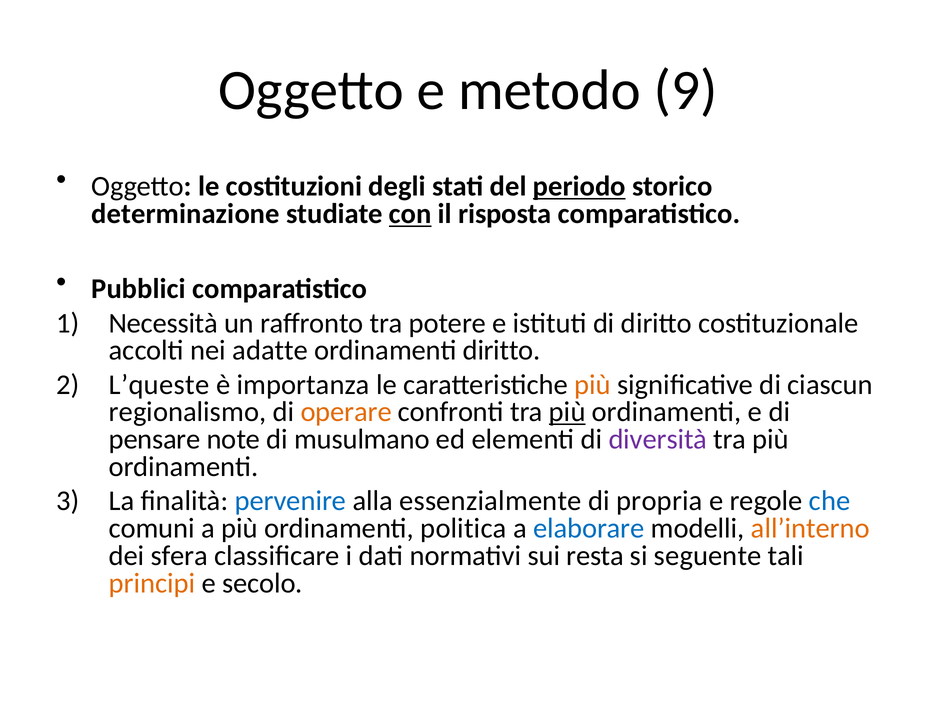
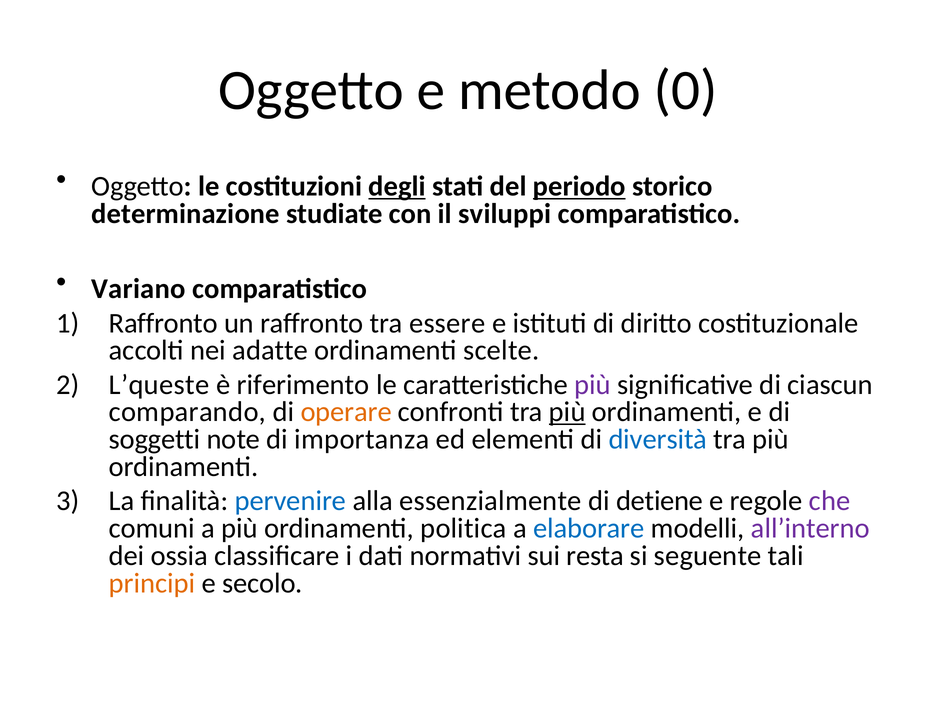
9: 9 -> 0 (686, 91)
degli underline: none -> present (397, 186)
con underline: present -> none (410, 214)
risposta: risposta -> sviluppi (505, 214)
Pubblici: Pubblici -> Variano (139, 289)
1 Necessità: Necessità -> Raffronto (163, 323)
potere: potere -> essere (447, 323)
ordinamenti diritto: diritto -> scelte (501, 351)
importanza: importanza -> riferimento (303, 385)
più colour: orange -> purple (593, 385)
regionalismo: regionalismo -> comparando (187, 412)
pensare: pensare -> soggetti (155, 440)
musulmano: musulmano -> importanza (362, 440)
diversità colour: purple -> blue (658, 440)
propria: propria -> detiene (660, 501)
che colour: blue -> purple (830, 501)
all’interno colour: orange -> purple (810, 529)
sfera: sfera -> ossia (179, 556)
